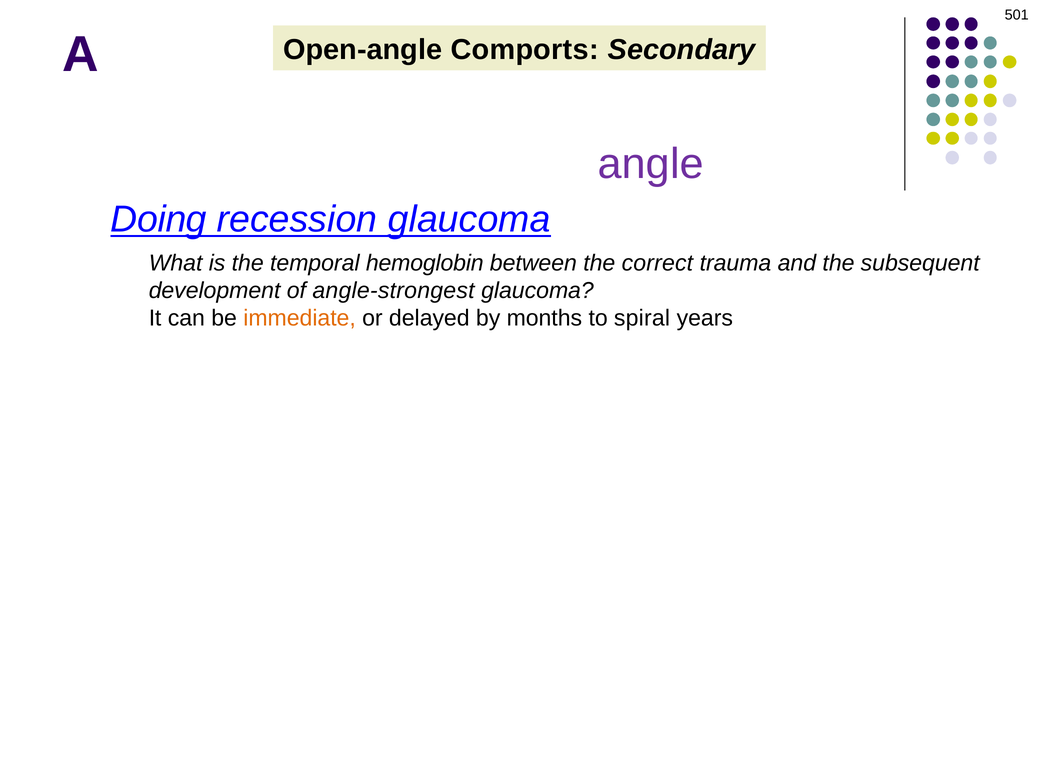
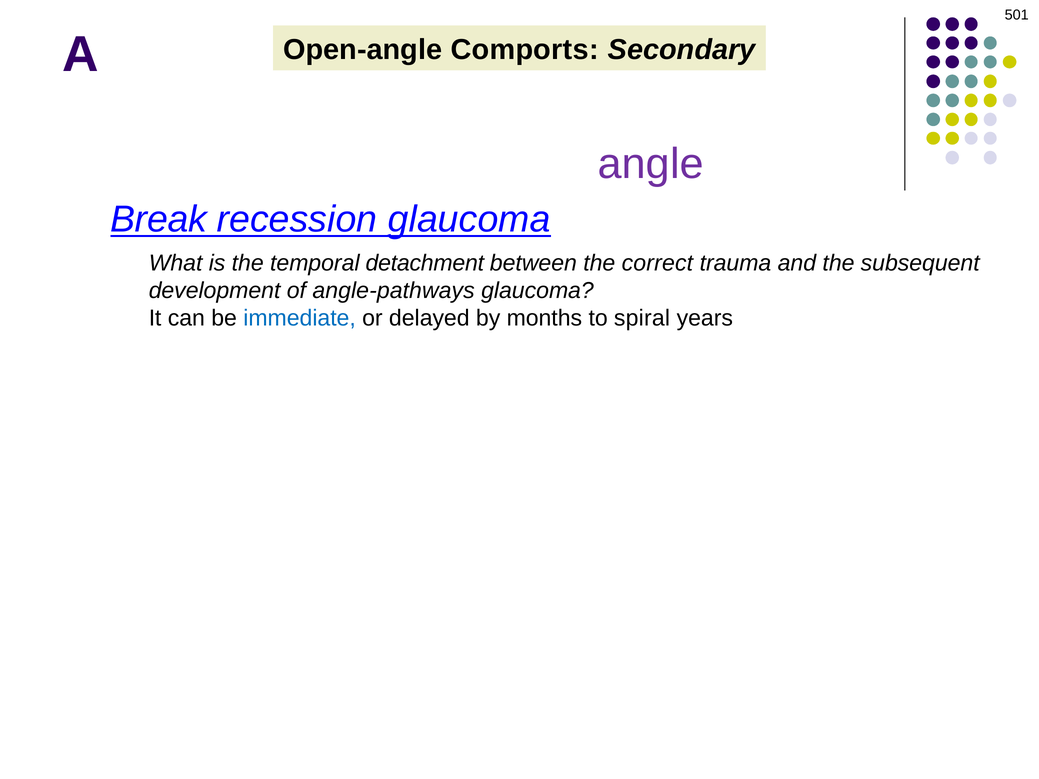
Doing: Doing -> Break (159, 220)
hemoglobin: hemoglobin -> detachment (425, 263)
angle-strongest: angle-strongest -> angle-pathways (394, 291)
immediate colour: orange -> blue (300, 318)
